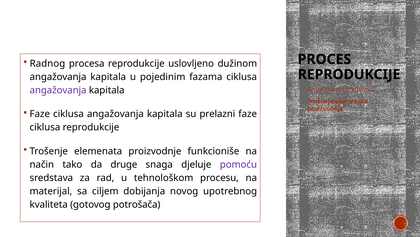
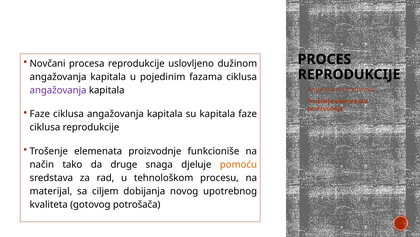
Radnog: Radnog -> Novčani (48, 63)
su prelazni: prelazni -> kapitala (217, 114)
pomoću colour: purple -> orange (238, 164)
